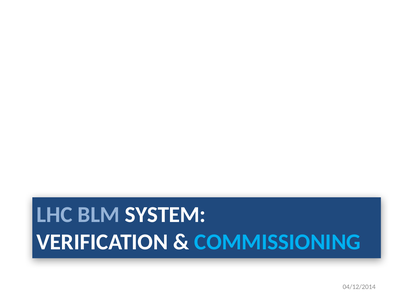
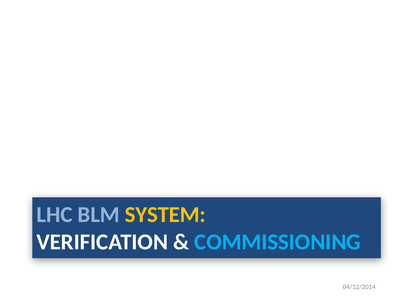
SYSTEM colour: white -> yellow (165, 215)
